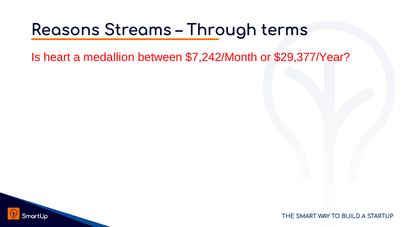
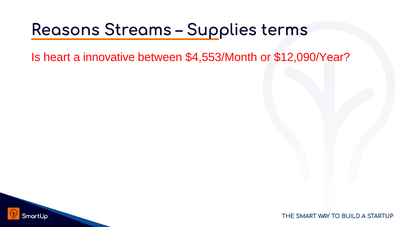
Through: Through -> Supplies (222, 30)
medallion: medallion -> innovative (109, 57)
$7,242/Month: $7,242/Month -> $4,553/Month (221, 57)
$29,377/Year: $29,377/Year -> $12,090/Year (312, 57)
